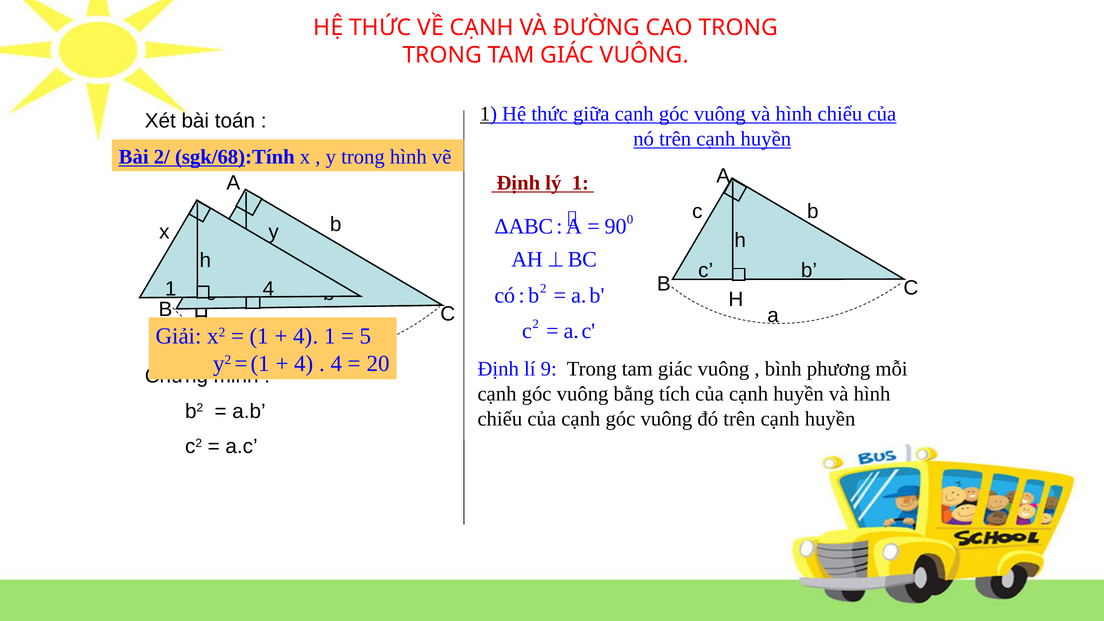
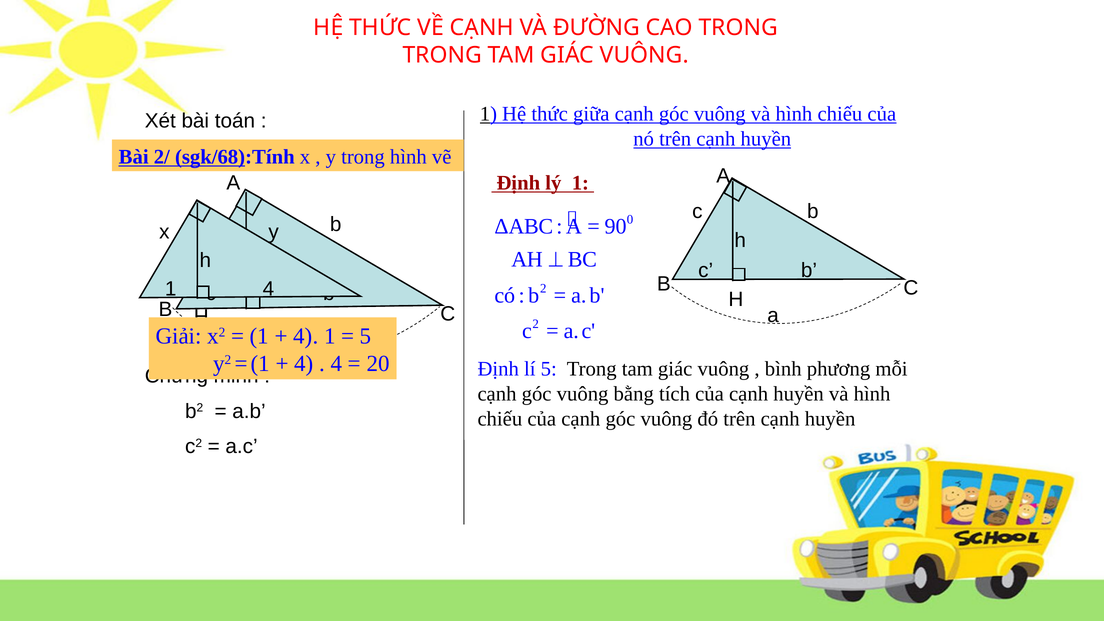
lí 9: 9 -> 5 (549, 369)
